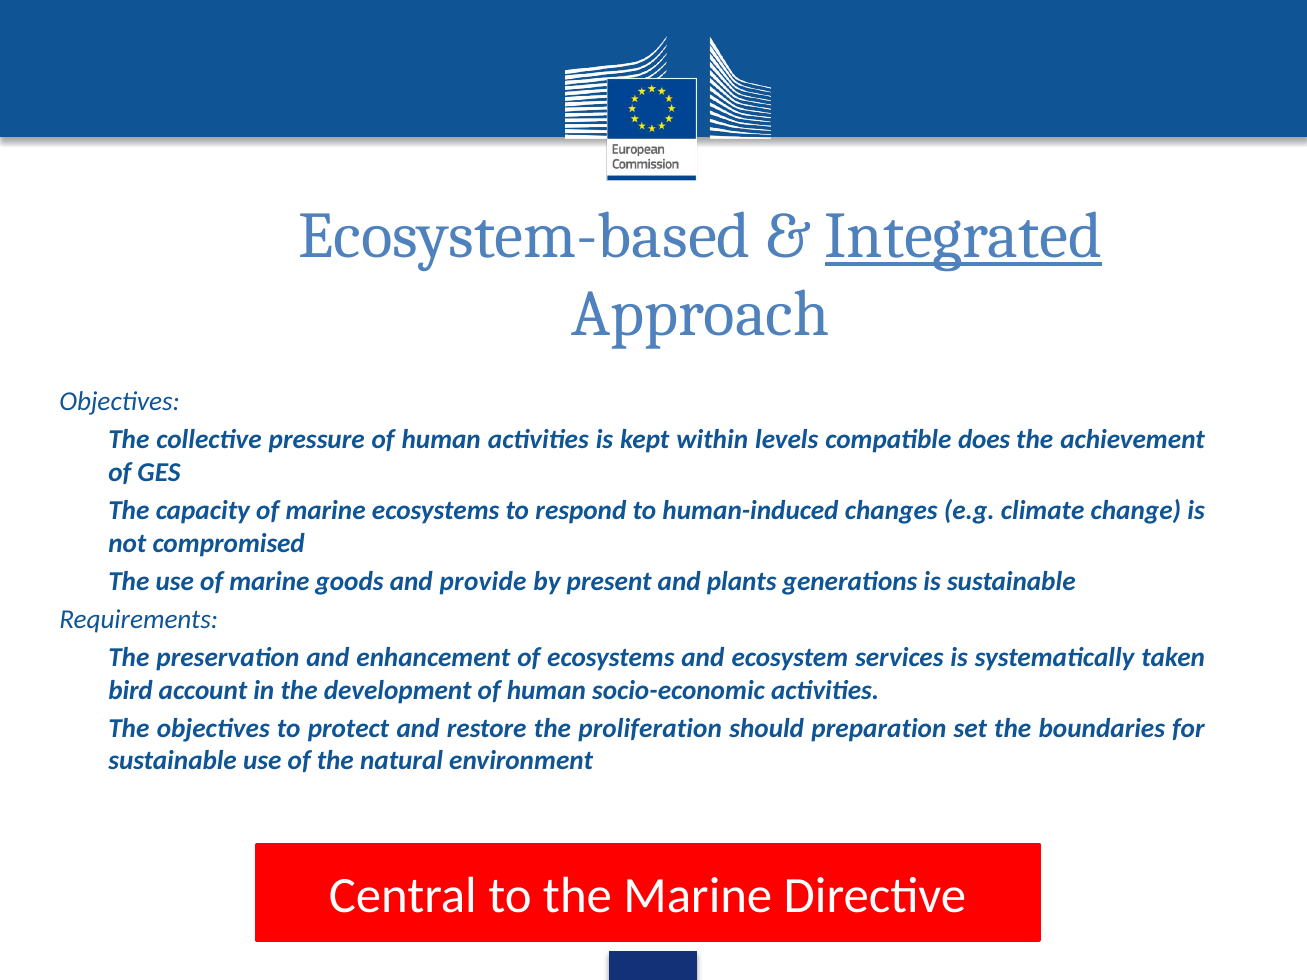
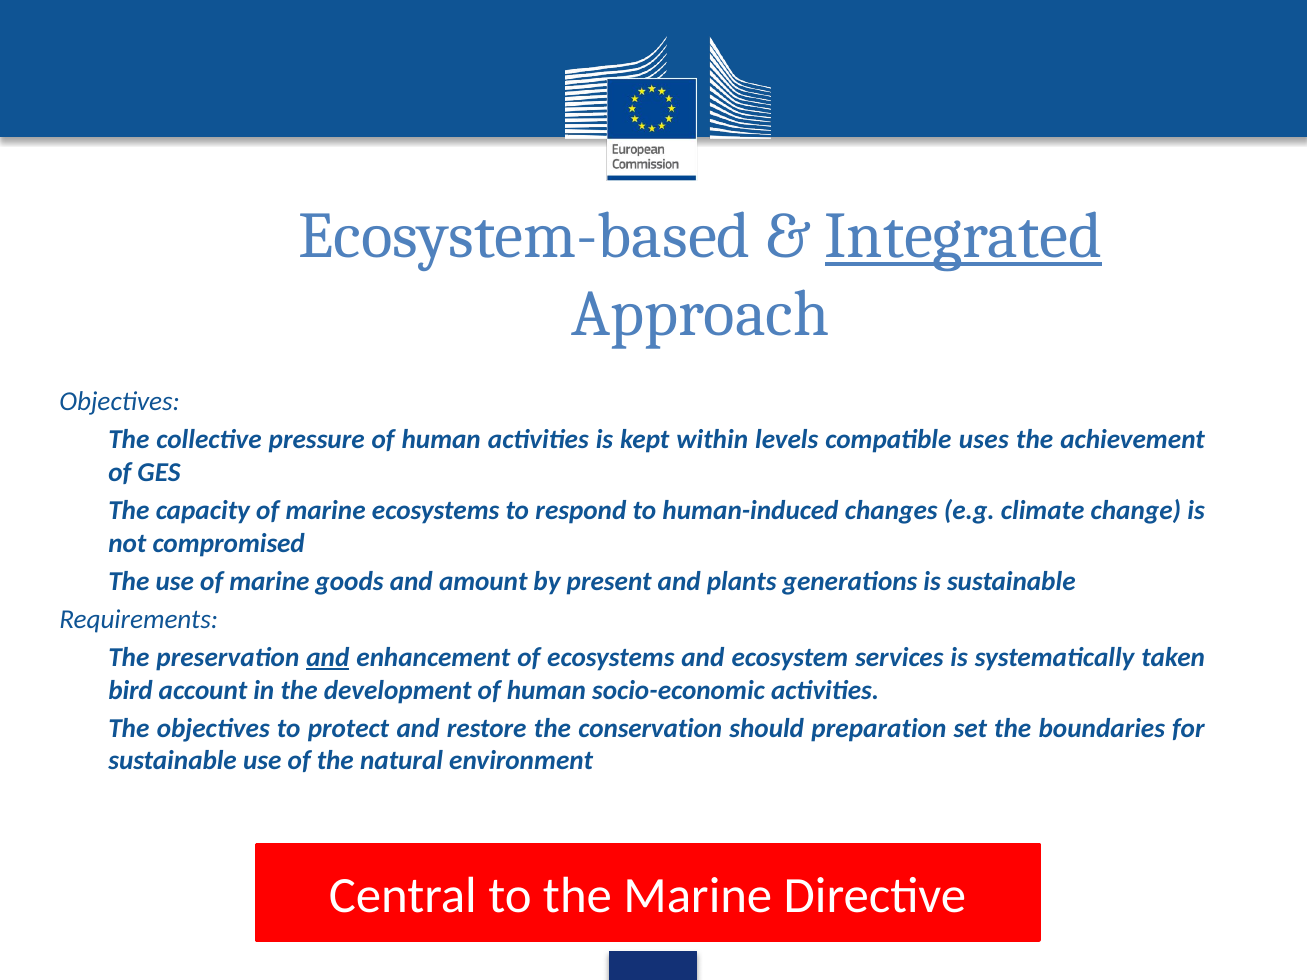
does: does -> uses (984, 440)
provide: provide -> amount (483, 581)
and underline: none -> present (328, 658)
proliferation: proliferation -> conservation (650, 728)
